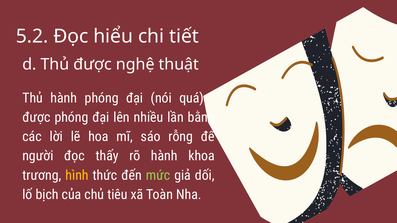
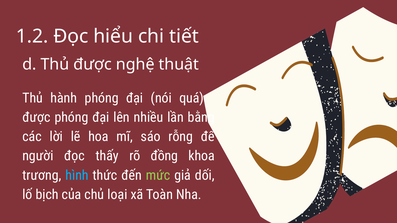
5.2: 5.2 -> 1.2 (32, 36)
rõ hành: hành -> đồng (164, 156)
hình colour: yellow -> light blue (77, 175)
tiêu: tiêu -> loại (117, 195)
